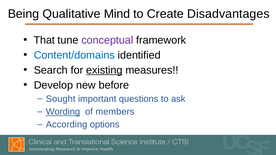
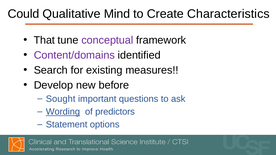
Being: Being -> Could (24, 14)
Disadvantages: Disadvantages -> Characteristics (228, 14)
Content/domains colour: blue -> purple (74, 55)
existing underline: present -> none (104, 70)
members: members -> predictors (115, 112)
According: According -> Statement (67, 125)
